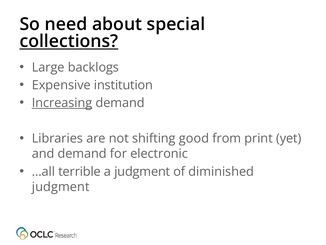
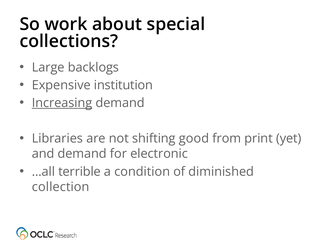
need: need -> work (66, 24)
collections underline: present -> none (69, 41)
a judgment: judgment -> condition (142, 171)
judgment: judgment -> collection (61, 186)
